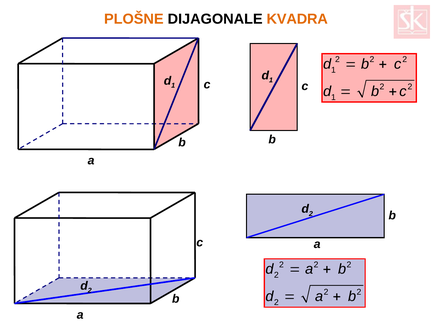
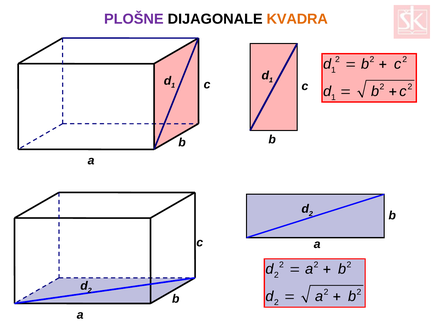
PLOŠNE colour: orange -> purple (134, 19)
